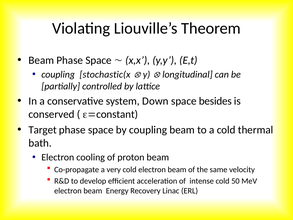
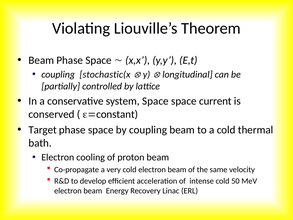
system Down: Down -> Space (155, 101)
besides: besides -> current (215, 101)
